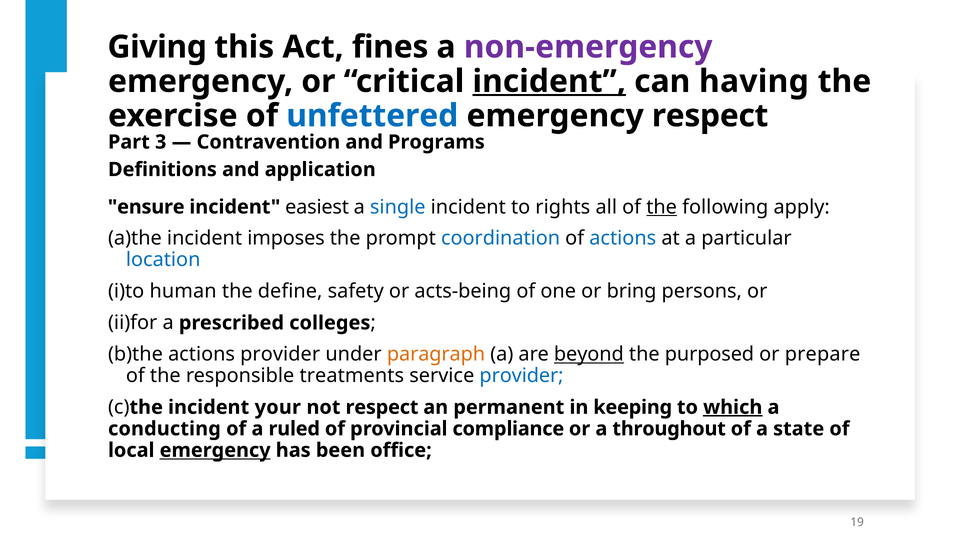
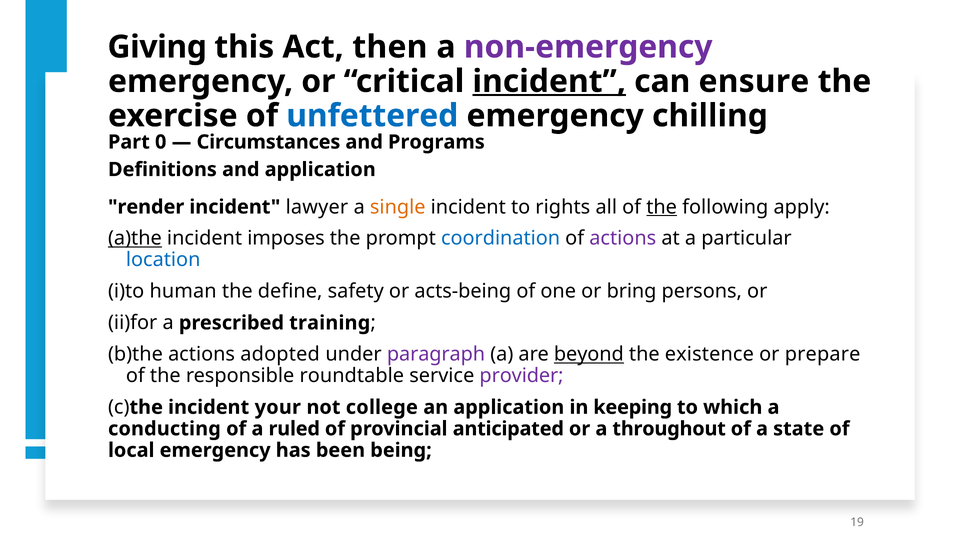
fines: fines -> then (390, 47)
having: having -> ensure (754, 81)
emergency respect: respect -> chilling (710, 116)
3: 3 -> 0 (161, 142)
Contravention: Contravention -> Circumstances (268, 142)
ensure: ensure -> render (146, 207)
easiest: easiest -> lawyer (317, 207)
single colour: blue -> orange (398, 207)
a)the underline: none -> present (135, 238)
actions colour: blue -> purple (623, 238)
colleges: colleges -> training (330, 323)
actions provider: provider -> adopted (280, 354)
paragraph colour: orange -> purple (436, 354)
purposed: purposed -> existence (709, 354)
treatments: treatments -> roundtable (352, 376)
provider colour: blue -> purple (522, 376)
not respect: respect -> college (382, 407)
an permanent: permanent -> application (509, 407)
which underline: present -> none (733, 407)
compliance: compliance -> anticipated (508, 428)
emergency underline: present -> none (215, 450)
office: office -> being (401, 450)
